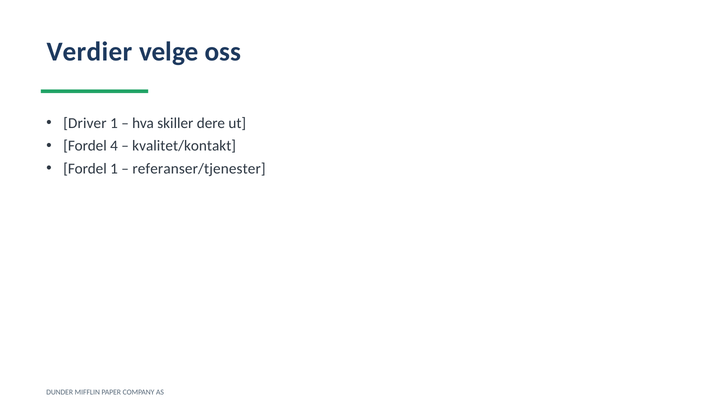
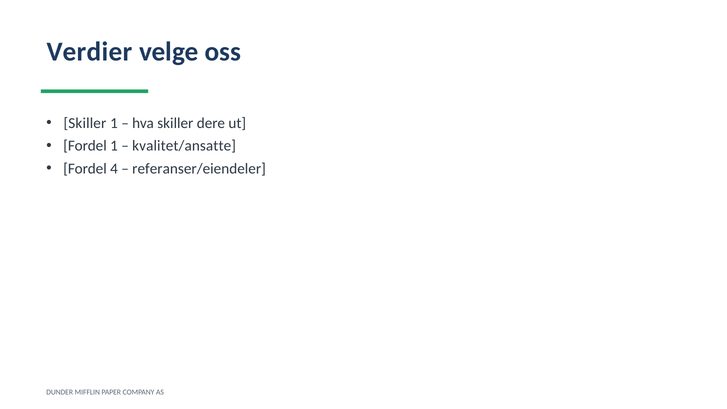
Driver: Driver -> Skiller (85, 123)
Fordel 4: 4 -> 1 (114, 146)
kvalitet/kontakt: kvalitet/kontakt -> kvalitet/ansatte (184, 146)
Fordel 1: 1 -> 4 (114, 169)
referanser/tjenester: referanser/tjenester -> referanser/eiendeler (199, 169)
